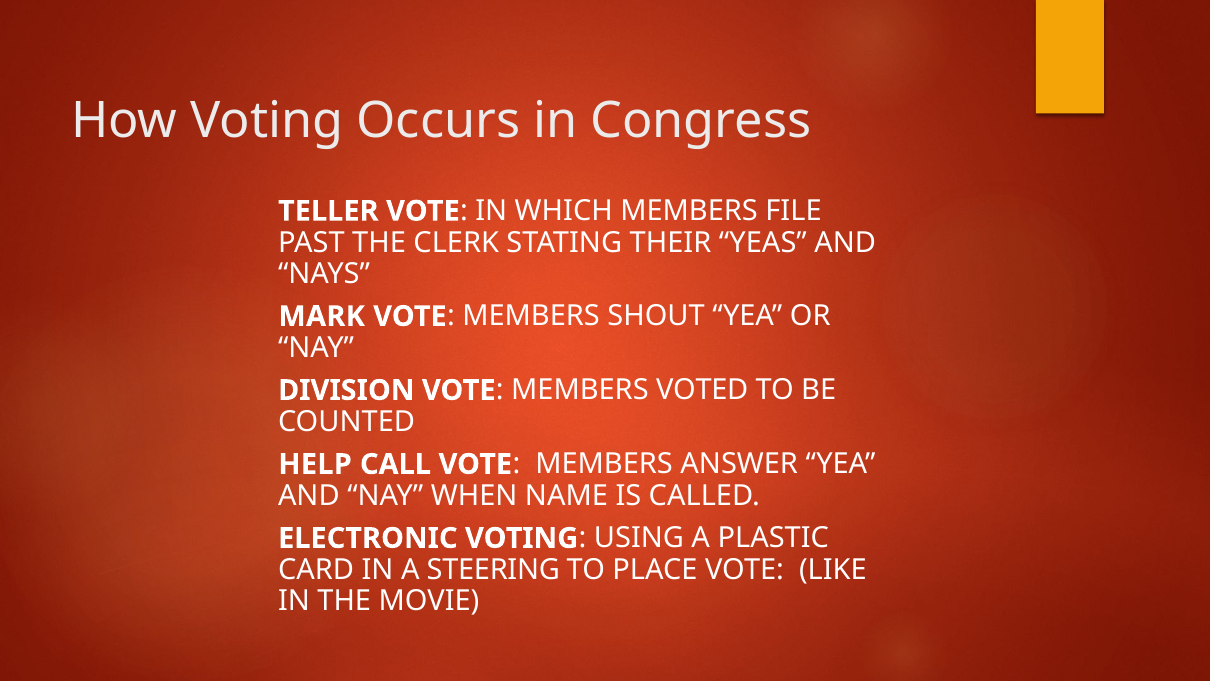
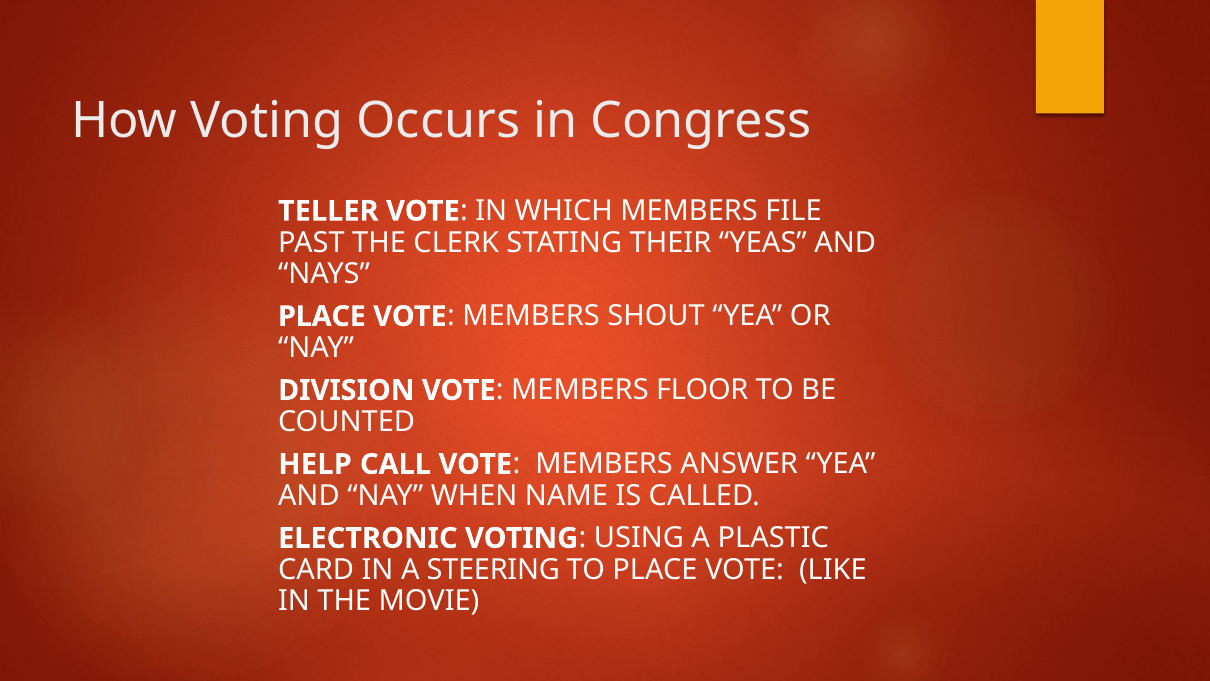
MARK: MARK -> PLACE (322, 316)
VOTED: VOTED -> FLOOR (702, 390)
